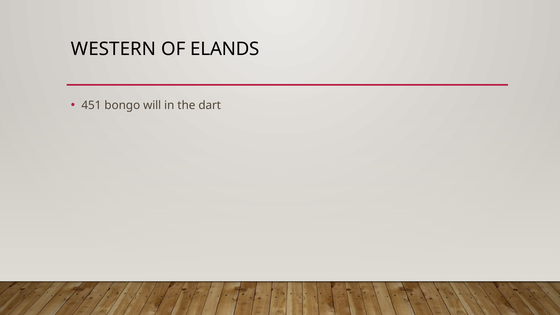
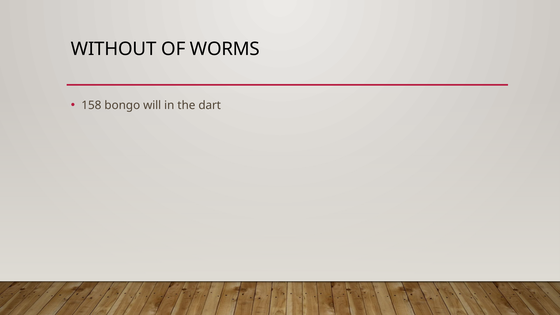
WESTERN: WESTERN -> WITHOUT (114, 49)
ELANDS: ELANDS -> WORMS (225, 49)
451: 451 -> 158 (91, 105)
